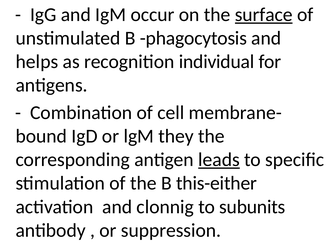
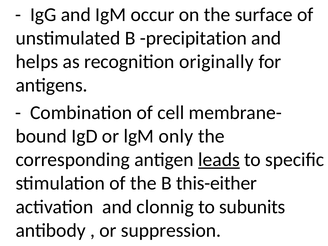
surface underline: present -> none (264, 15)
phagocytosis: phagocytosis -> precipitation (193, 38)
individual: individual -> originally (216, 62)
they: they -> only (176, 136)
